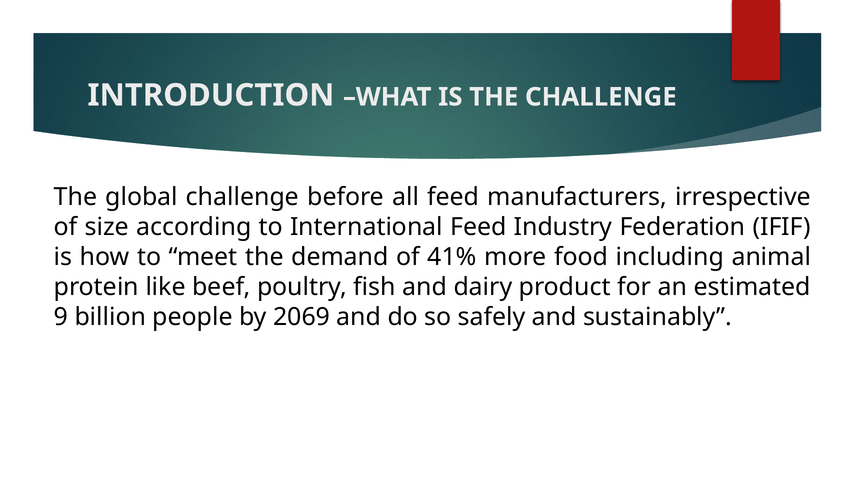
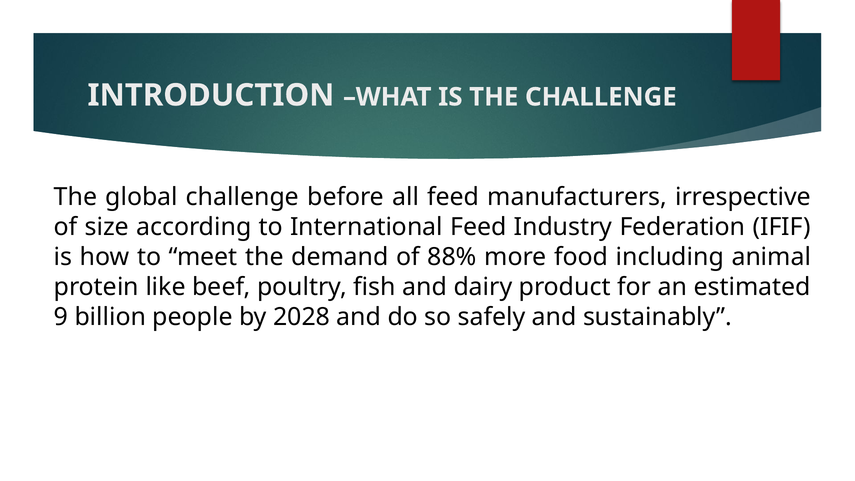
41%: 41% -> 88% (452, 257)
2069: 2069 -> 2028 (302, 317)
